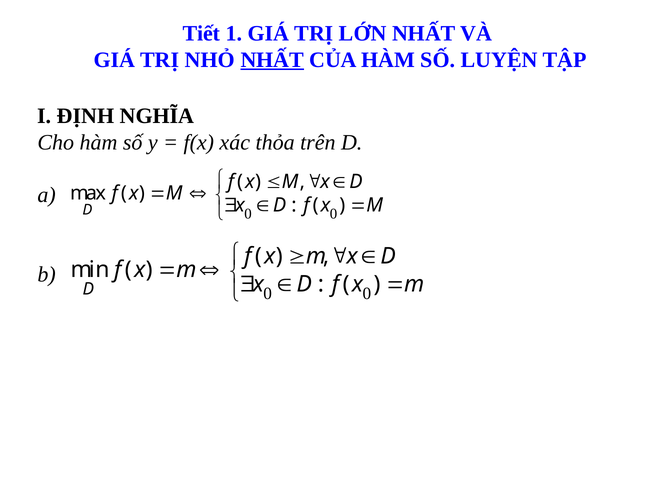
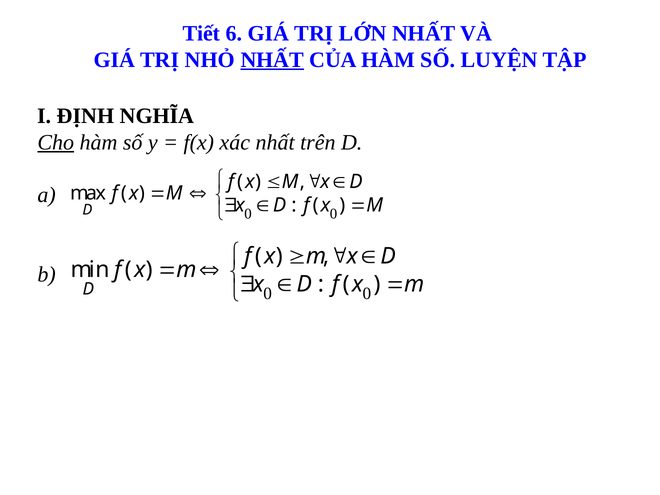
1: 1 -> 6 (234, 33)
Cho underline: none -> present (56, 142)
xác thỏa: thỏa -> nhất (275, 142)
